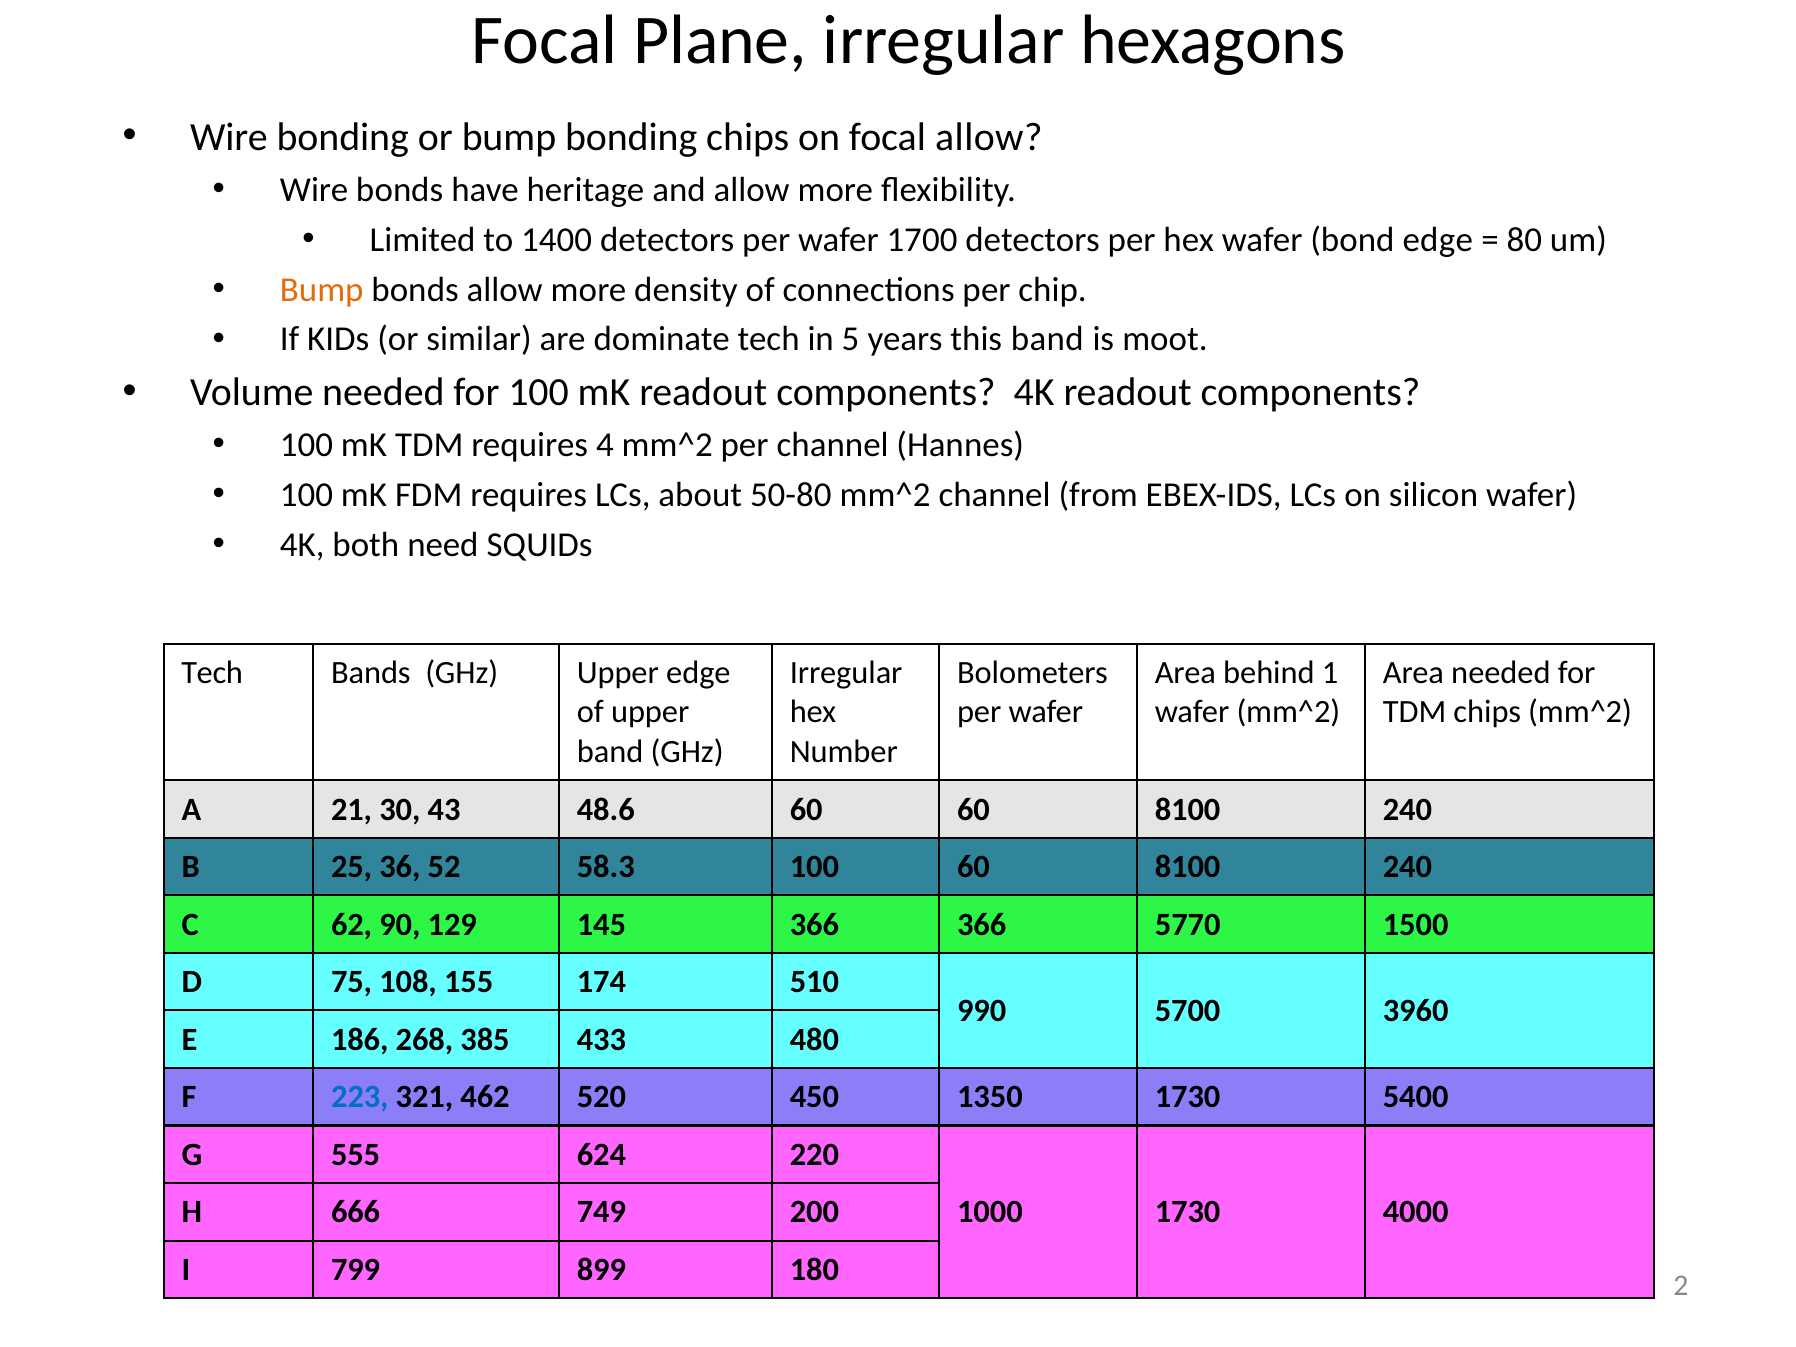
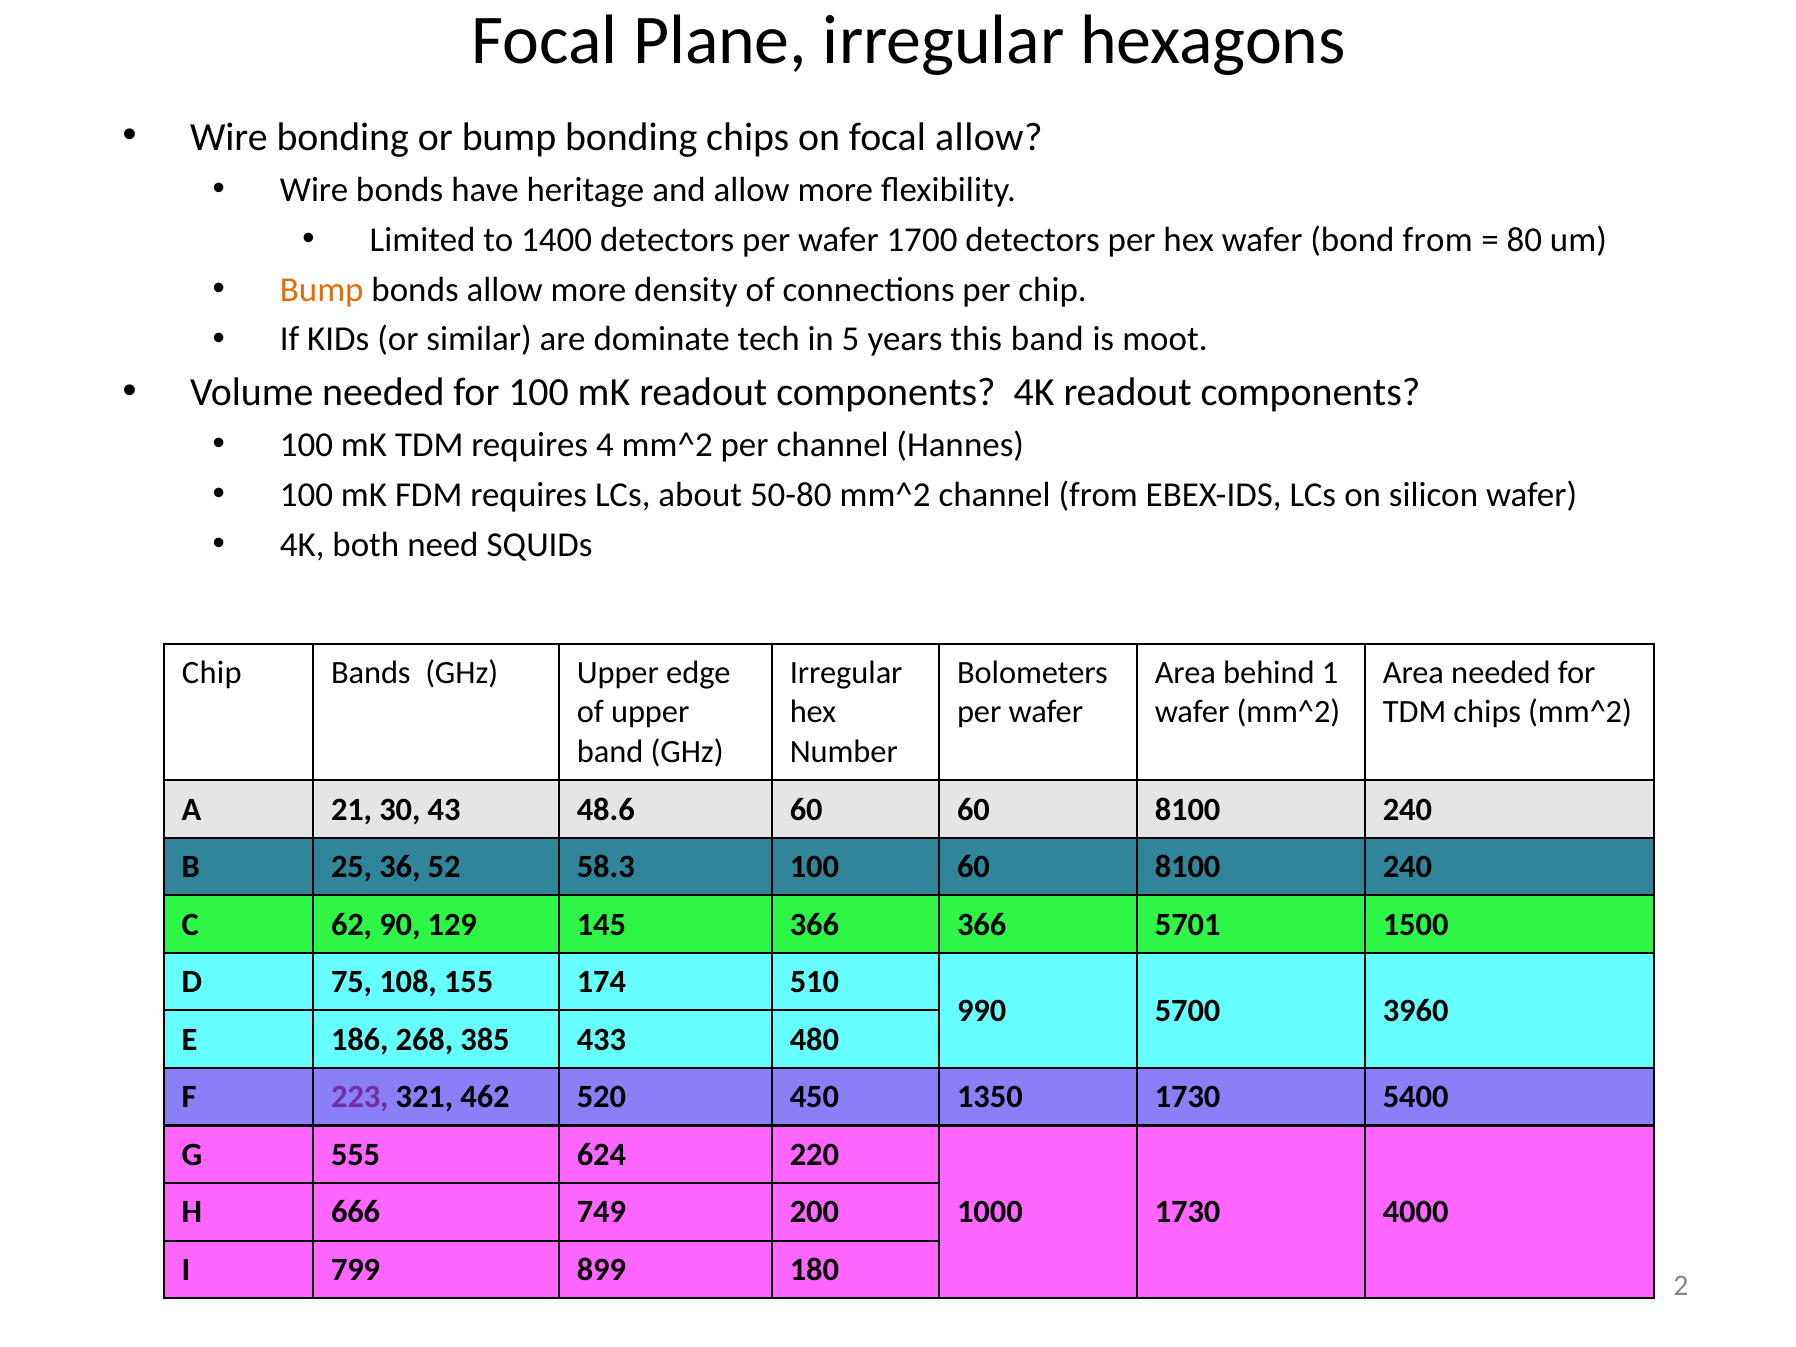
bond edge: edge -> from (1438, 240)
Tech: Tech -> Chip (212, 673)
5770: 5770 -> 5701 (1188, 924)
223 colour: blue -> purple (360, 1097)
